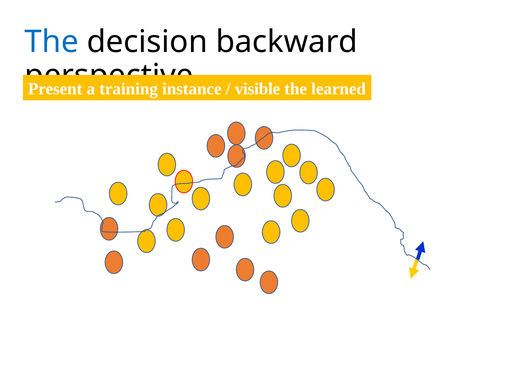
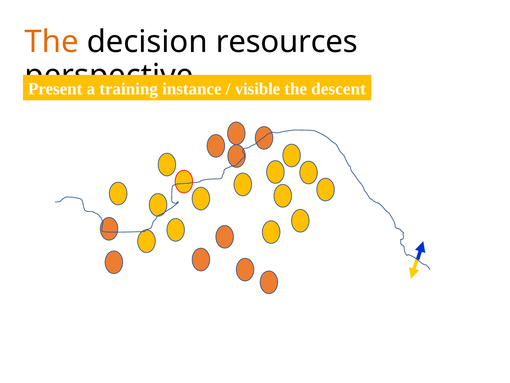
The colour: blue -> orange (52, 42)
backward: backward -> resources (287, 42)
learned: learned -> descent (338, 89)
